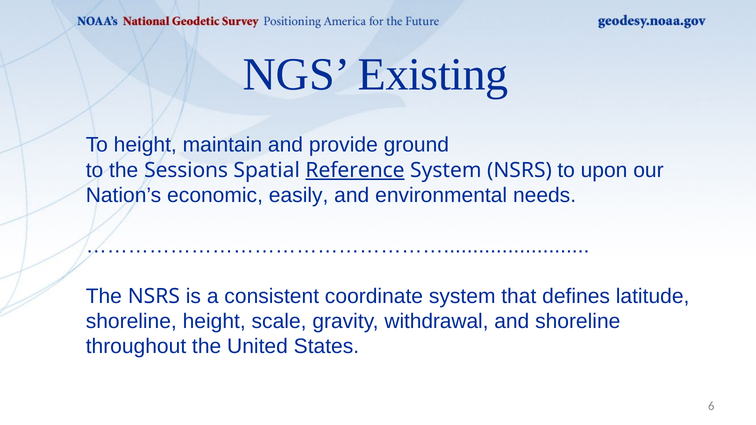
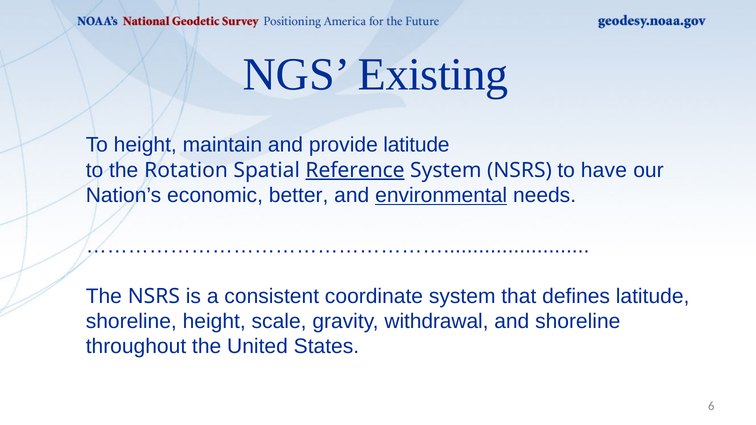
provide ground: ground -> latitude (416, 145)
Sessions: Sessions -> Rotation (186, 170)
upon: upon -> have (604, 170)
easily: easily -> better (299, 195)
environmental underline: none -> present (441, 195)
